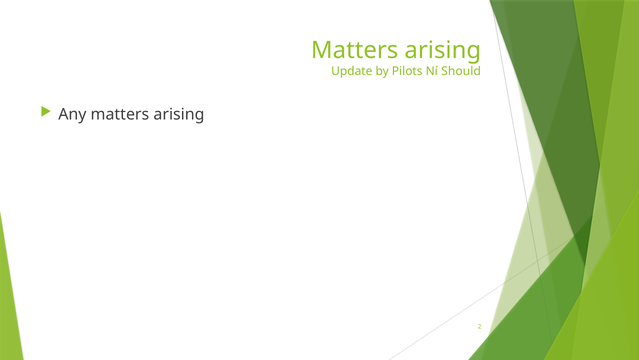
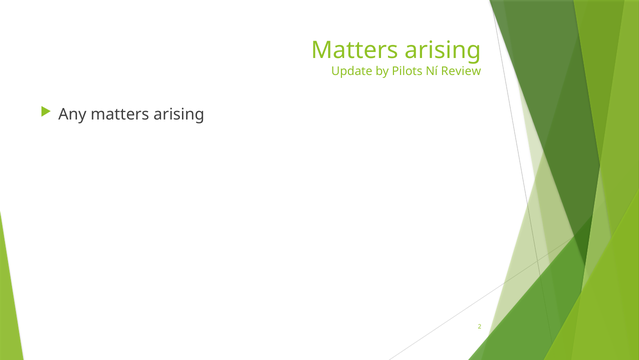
Should: Should -> Review (461, 71)
